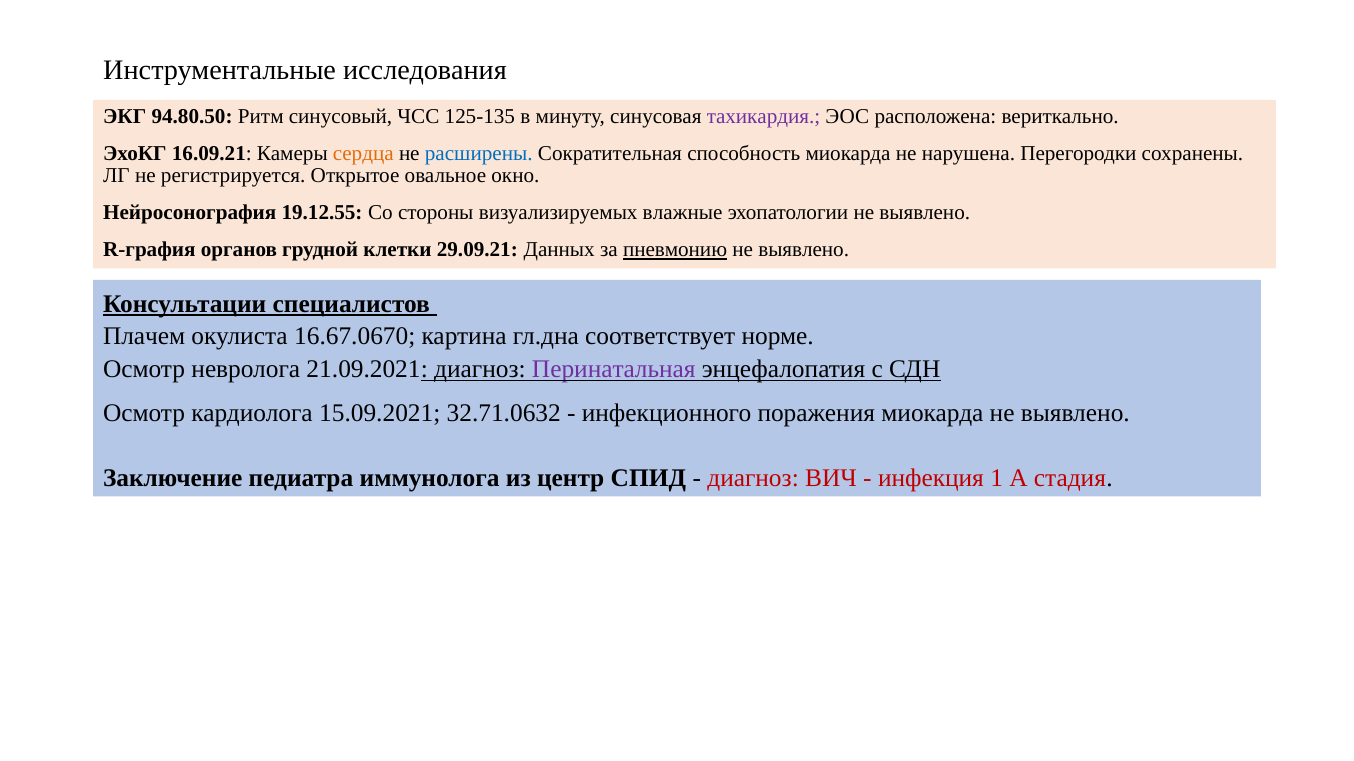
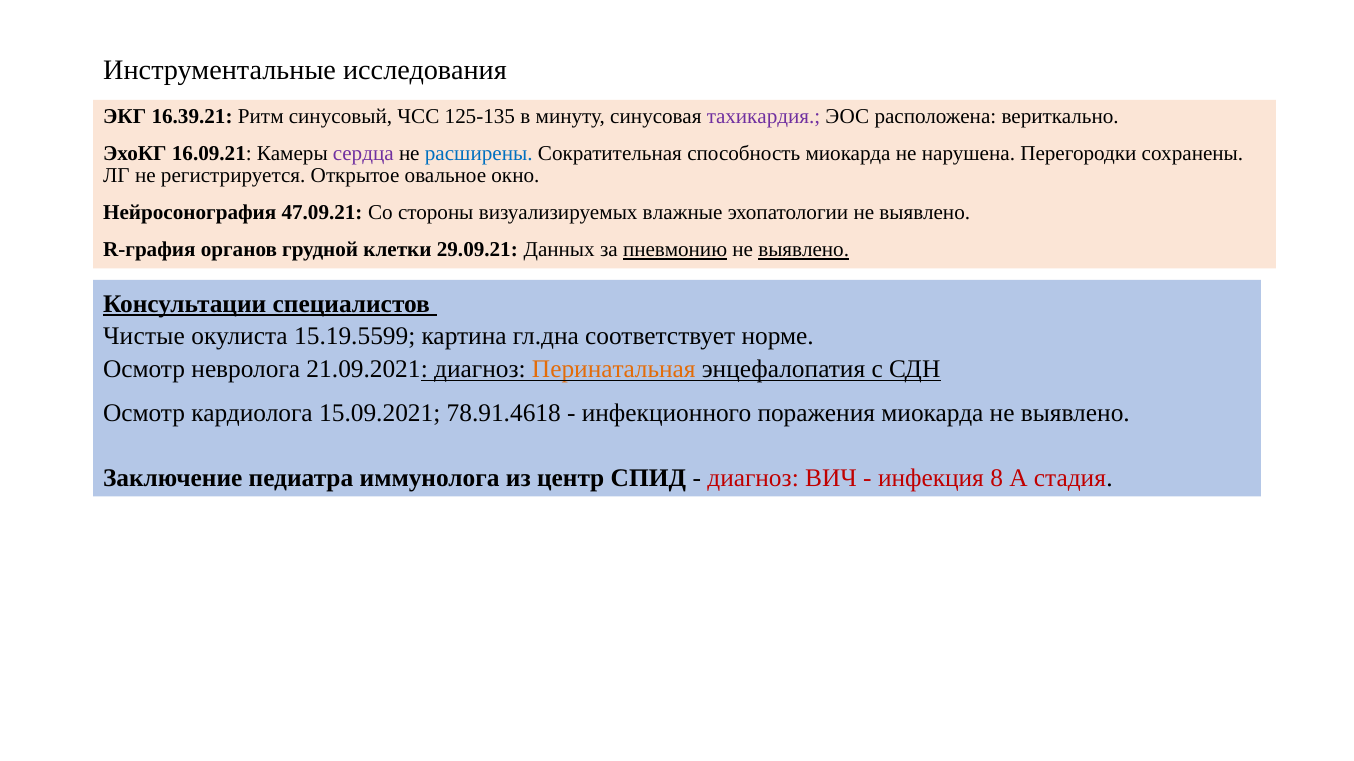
94.80.50: 94.80.50 -> 16.39.21 (192, 116)
сердца colour: orange -> purple (363, 153)
19.12.55: 19.12.55 -> 47.09.21 (322, 213)
выявлено underline: none -> present (804, 250)
Плачем: Плачем -> Чистые (144, 337)
16.67.0670: 16.67.0670 -> 15.19.5599 (355, 337)
Перинатальная colour: purple -> orange (614, 369)
32.71.0632: 32.71.0632 -> 78.91.4618 (504, 413)
1: 1 -> 8 (997, 478)
